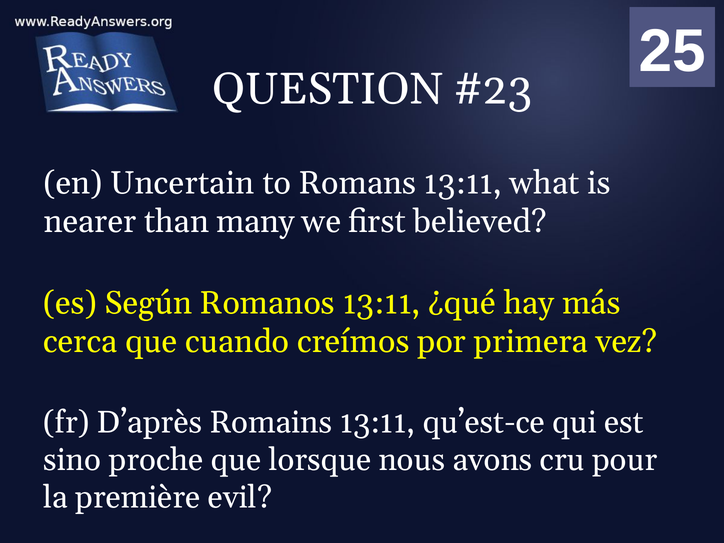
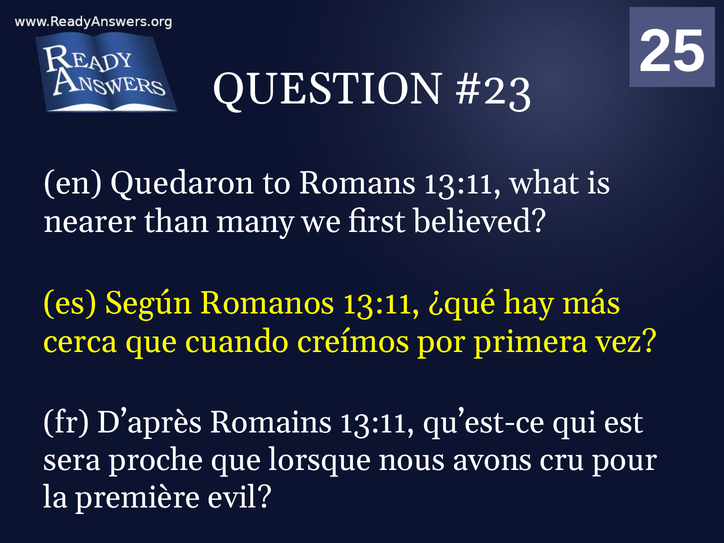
Uncertain: Uncertain -> Quedaron (182, 183)
sino: sino -> sera (72, 460)
